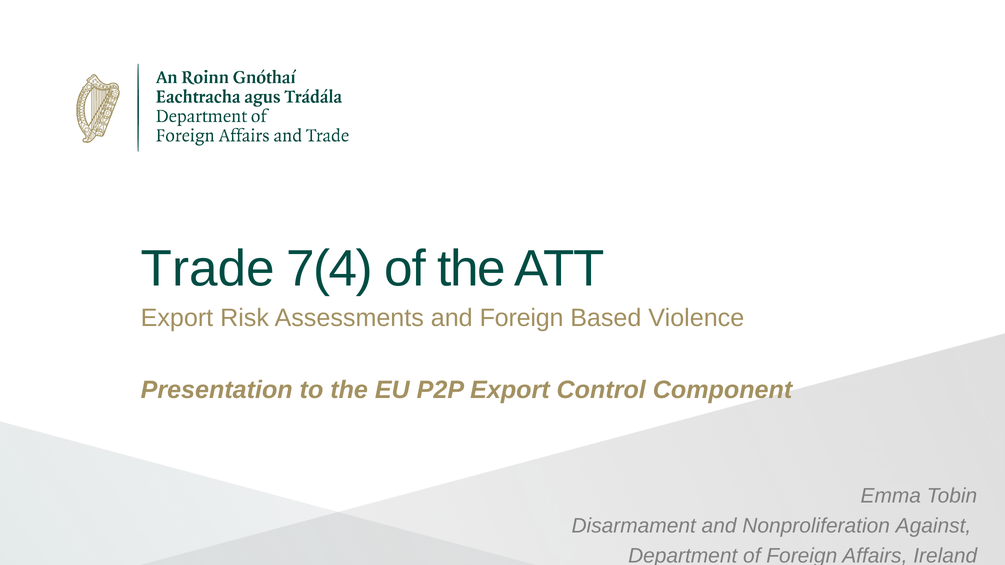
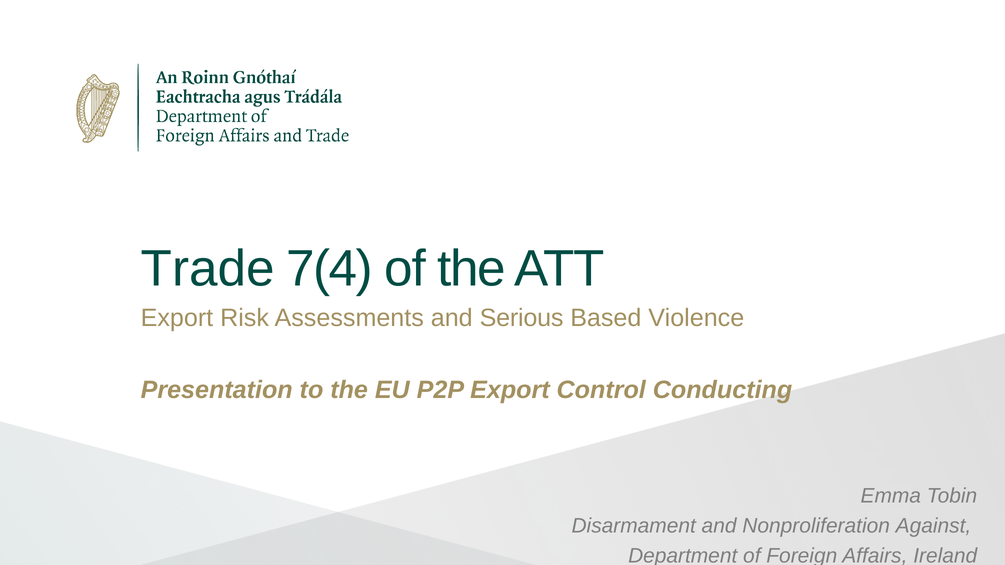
and Foreign: Foreign -> Serious (522, 318)
Component: Component -> Conducting (723, 390)
